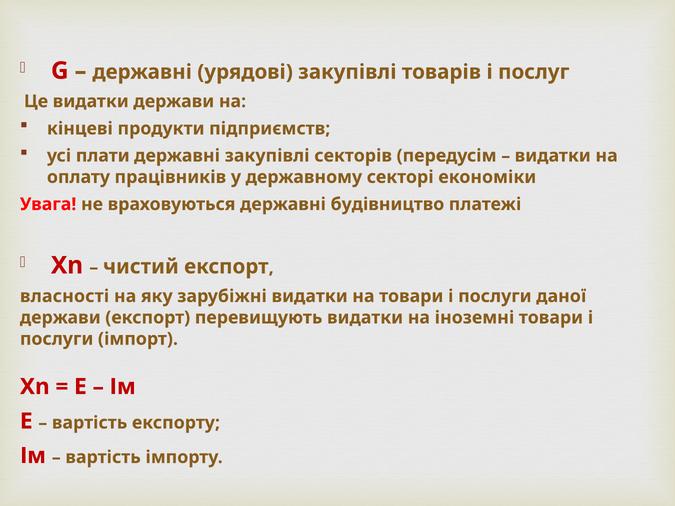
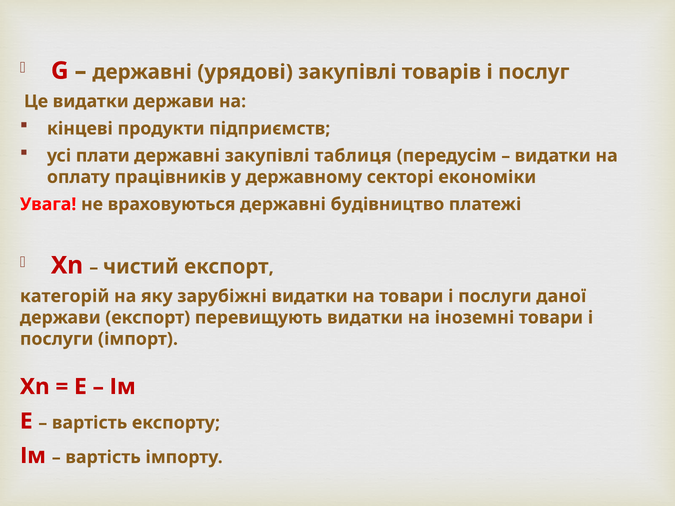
секторів: секторів -> таблиця (353, 156)
власності: власності -> категорій (65, 296)
